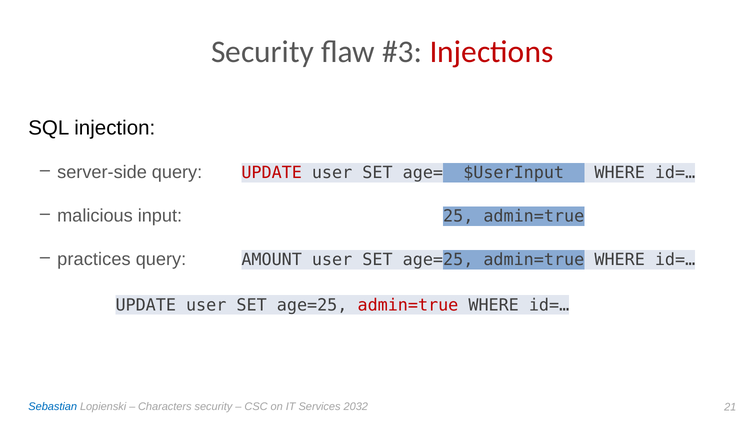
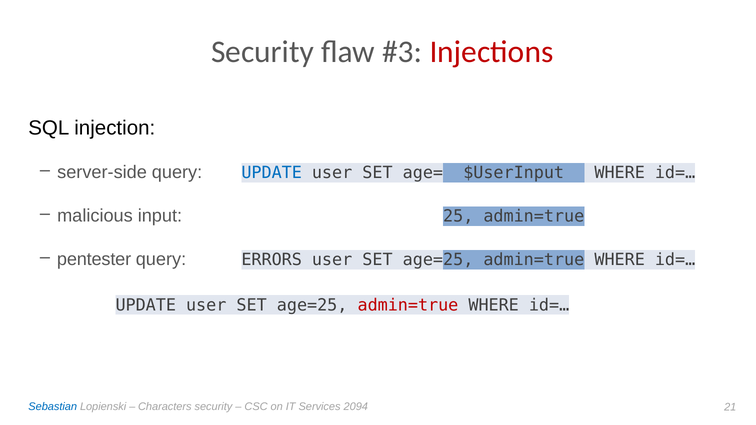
UPDATE colour: red -> blue (272, 173)
practices: practices -> pentester (94, 260)
AMOUNT: AMOUNT -> ERRORS (272, 260)
2032: 2032 -> 2094 (356, 407)
